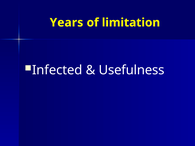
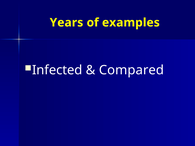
limitation: limitation -> examples (131, 23)
Usefulness: Usefulness -> Compared (131, 70)
